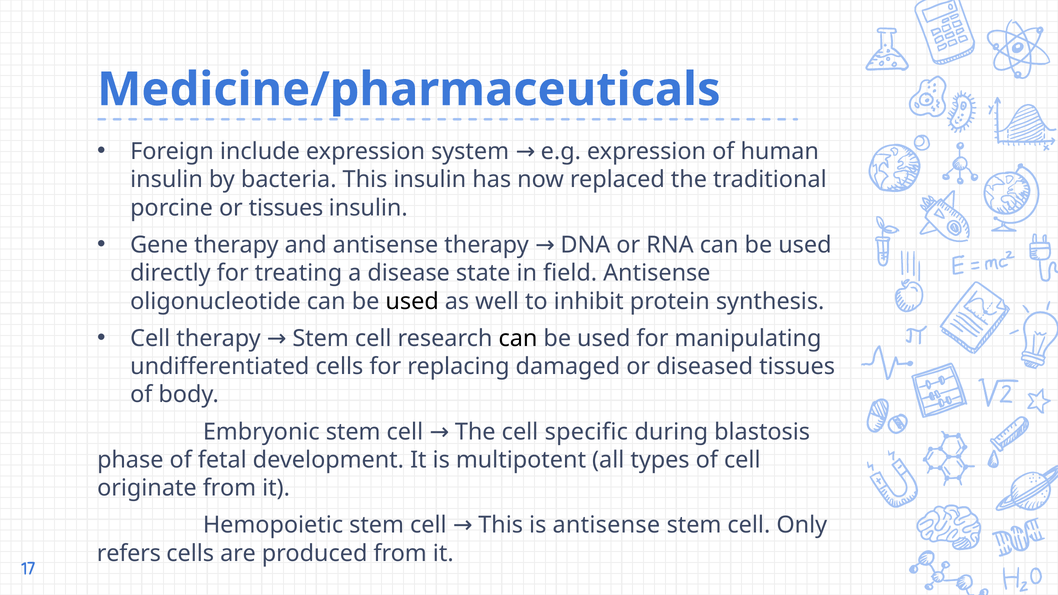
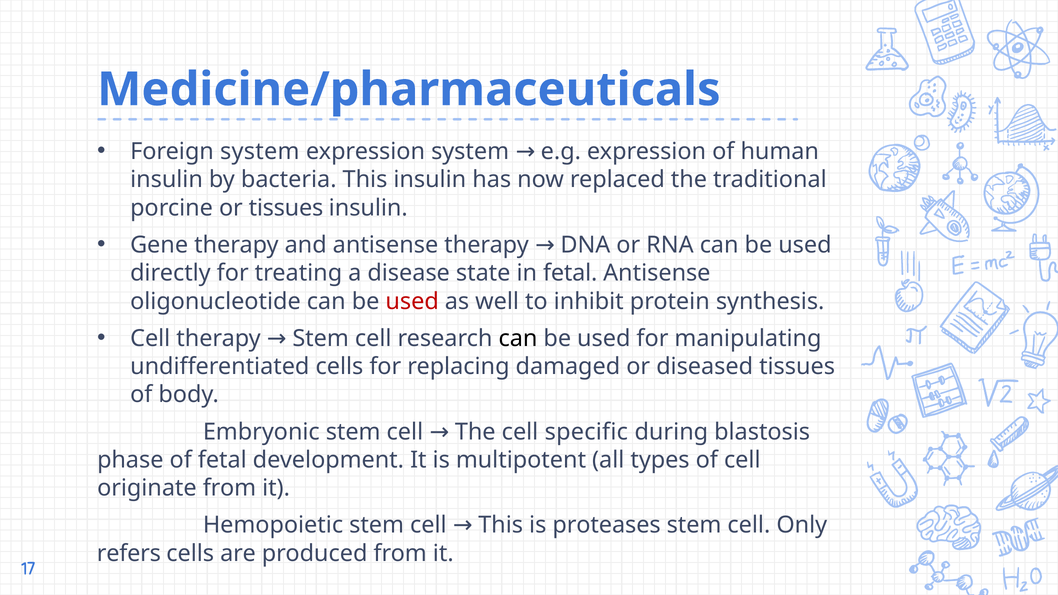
Foreign include: include -> system (260, 152)
in field: field -> fetal (570, 273)
used colour: black -> red (412, 301)
is antisense: antisense -> proteases (607, 525)
